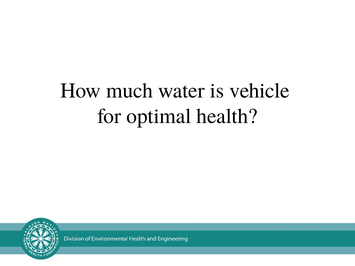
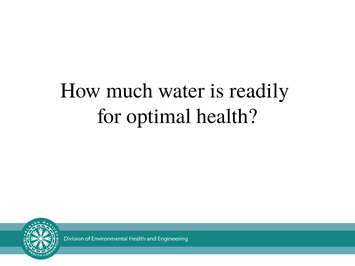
vehicle: vehicle -> readily (259, 91)
